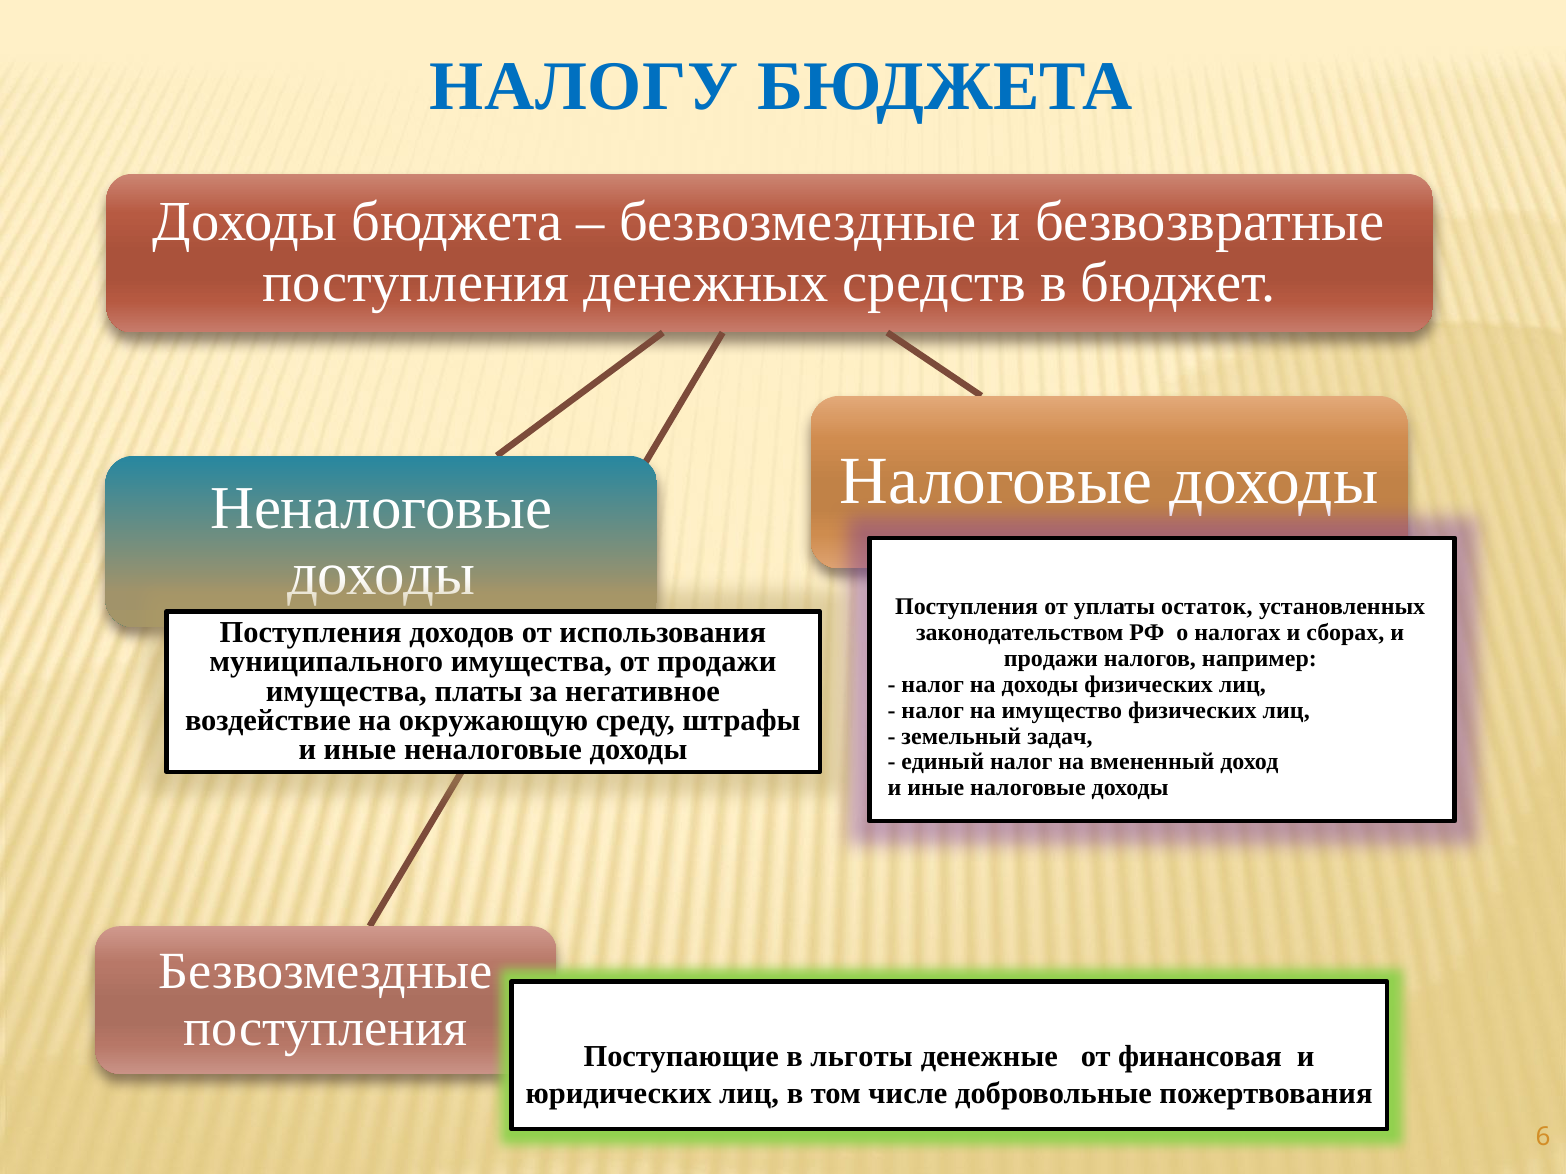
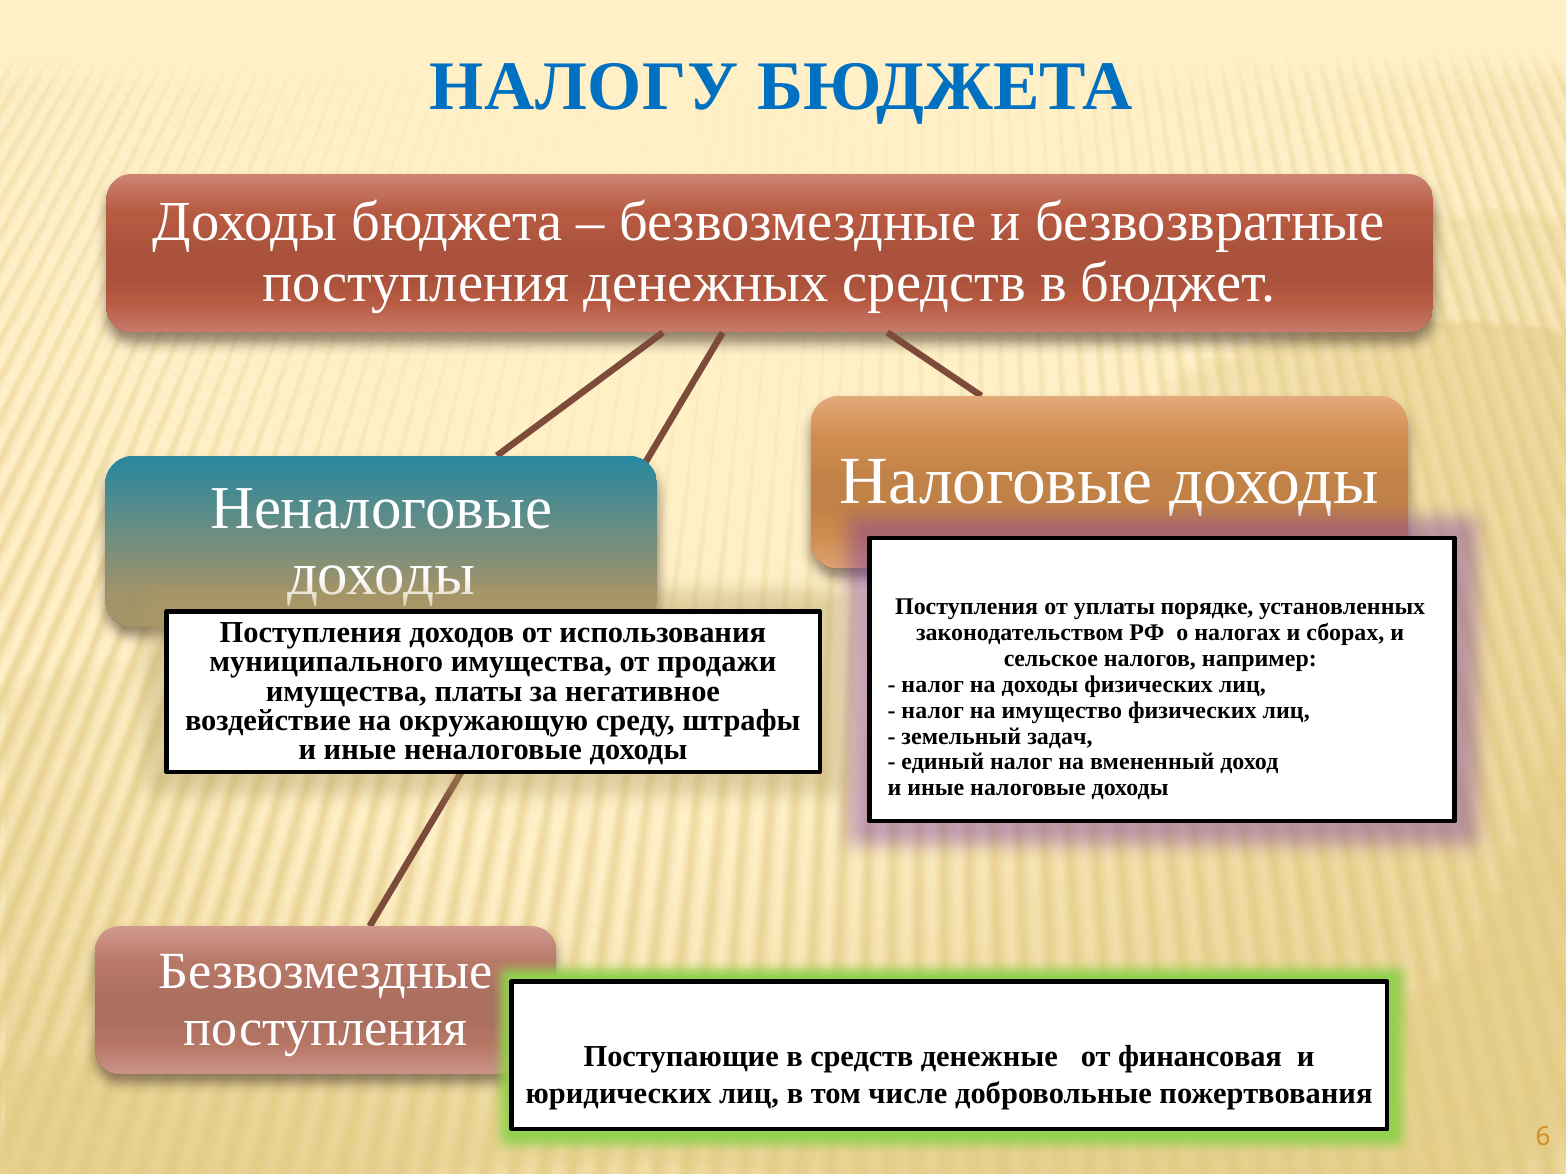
остаток: остаток -> порядке (1207, 607)
продажи: продажи -> сельское (1051, 659)
в льготы: льготы -> средств (862, 1057)
